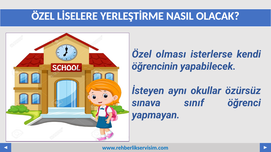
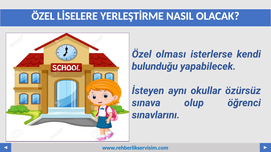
öğrencinin: öğrencinin -> bulunduğu (155, 67)
sınıf: sınıf -> olup (194, 103)
yapmayan: yapmayan -> sınavlarını (156, 115)
